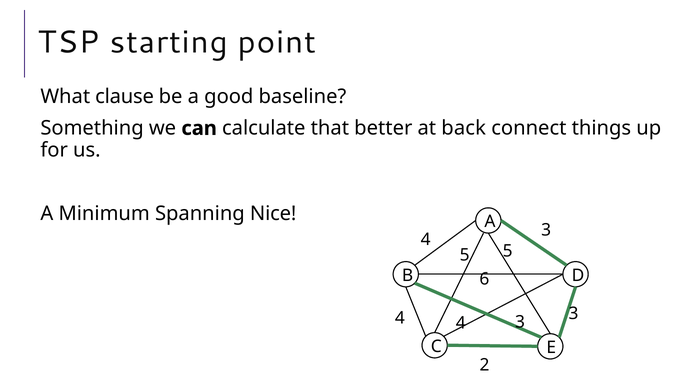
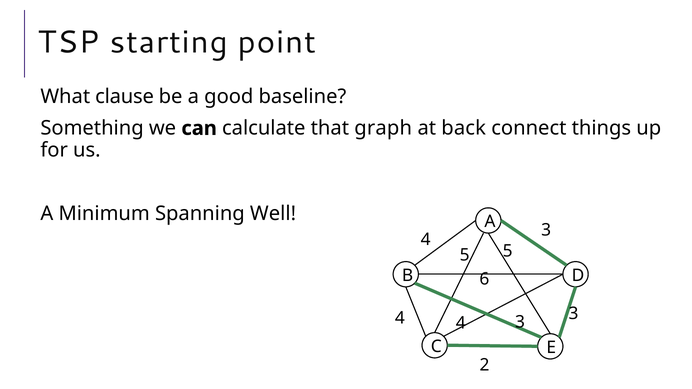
better: better -> graph (383, 128)
Nice: Nice -> Well (273, 214)
